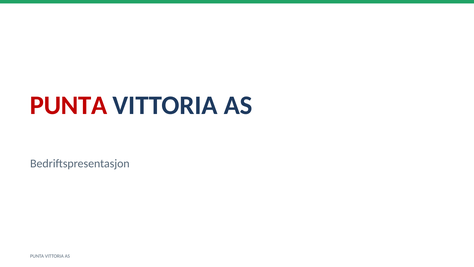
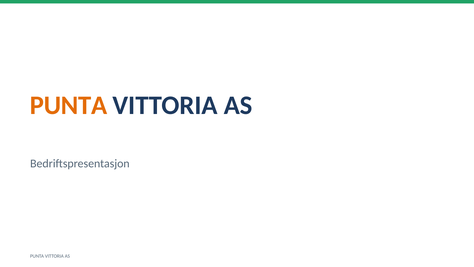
PUNTA colour: red -> orange (68, 105)
